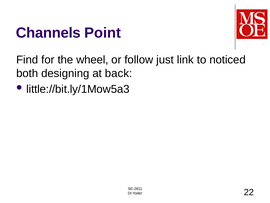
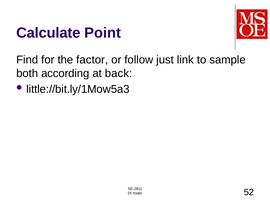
Channels: Channels -> Calculate (48, 33)
wheel: wheel -> factor (92, 60)
noticed: noticed -> sample (228, 60)
designing: designing -> according (65, 73)
22: 22 -> 52 (249, 192)
